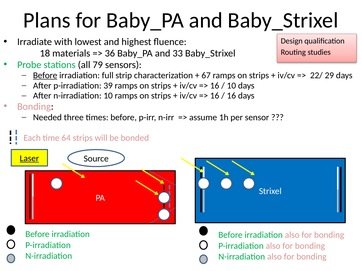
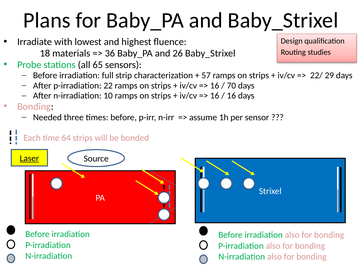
33: 33 -> 26 (178, 53)
79: 79 -> 65 (98, 65)
Before underline: present -> none (45, 76)
67: 67 -> 57 (206, 76)
39: 39 -> 22 (108, 86)
10: 10 -> 70 (231, 86)
